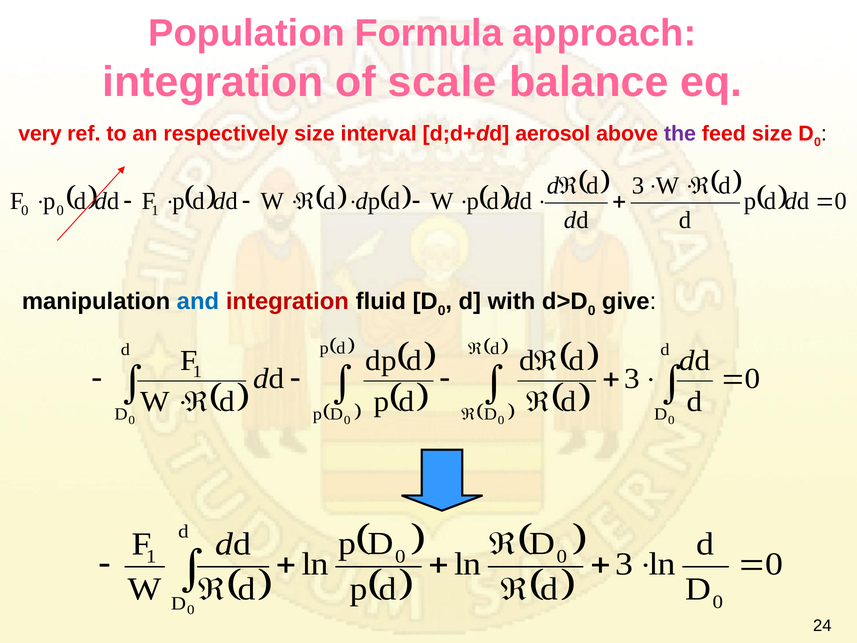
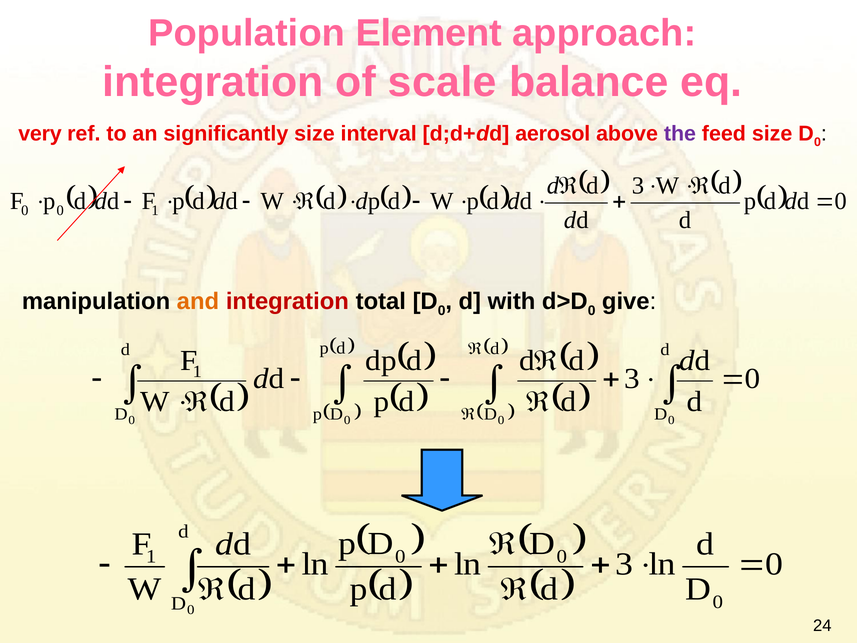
Formula: Formula -> Element (429, 33)
respectively: respectively -> significantly (226, 134)
and colour: blue -> orange (198, 301)
fluid: fluid -> total (381, 301)
